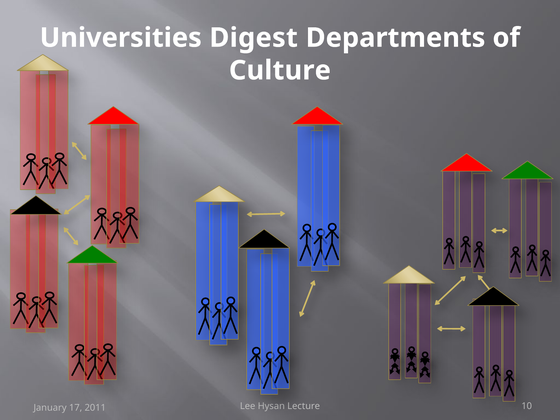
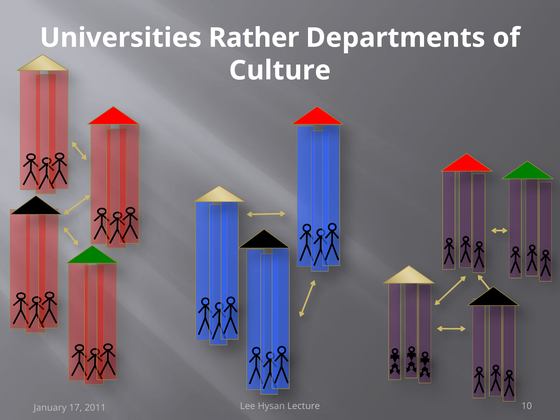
Digest: Digest -> Rather (254, 38)
